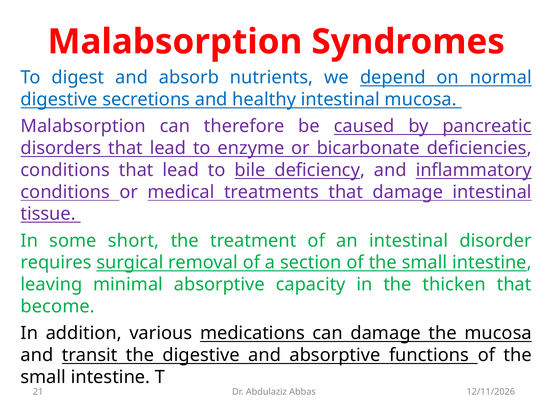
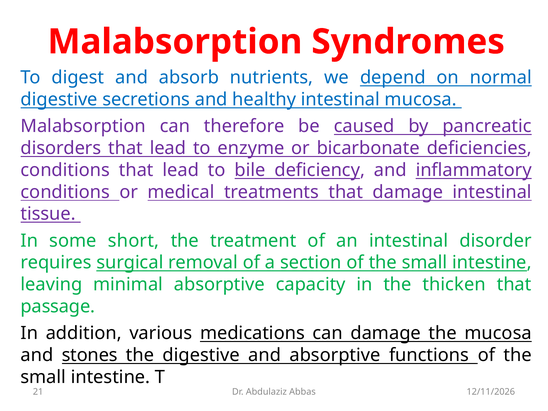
become: become -> passage (58, 306)
transit: transit -> stones (90, 355)
